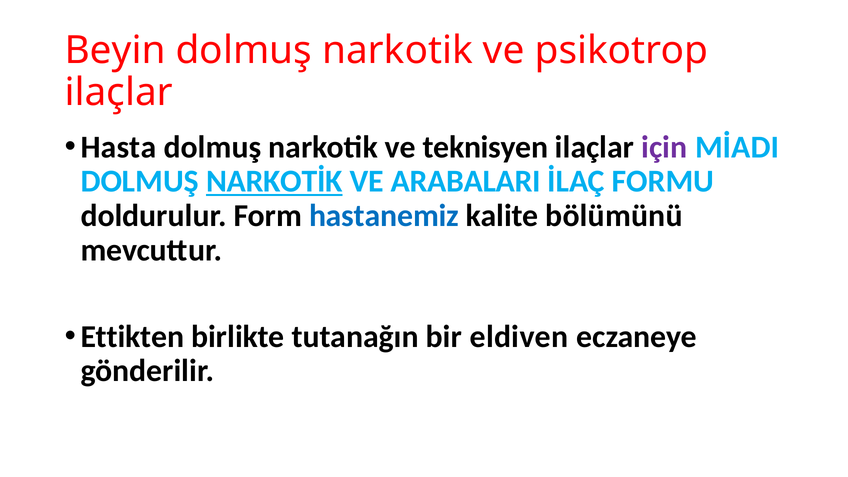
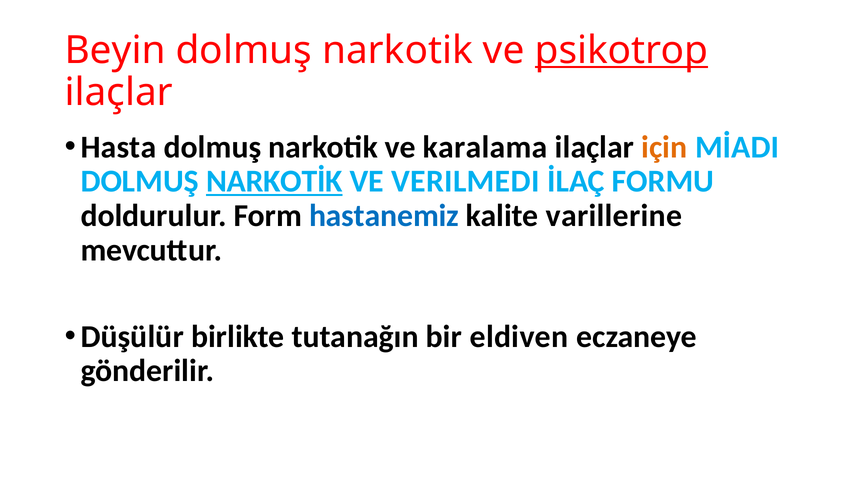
psikotrop underline: none -> present (622, 50)
teknisyen: teknisyen -> karalama (485, 147)
için colour: purple -> orange (664, 147)
ARABALARI: ARABALARI -> VERILMEDI (465, 181)
bölümünü: bölümünü -> varillerine (614, 216)
Ettikten: Ettikten -> Düşülür (132, 337)
